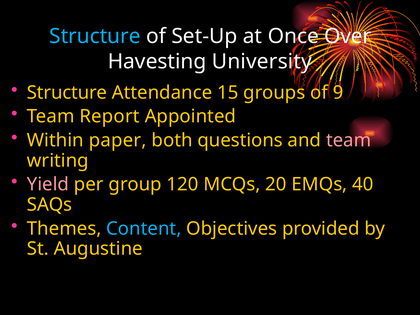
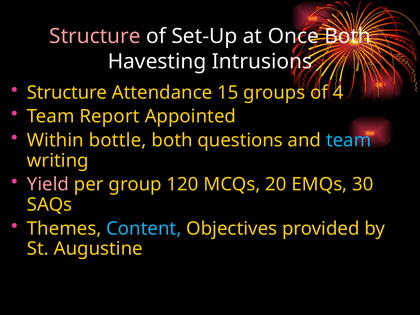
Structure colour: light blue -> pink (95, 36)
Once Over: Over -> Both (348, 36)
University: University -> Intrusions (262, 61)
9: 9 -> 4 (338, 93)
paper: paper -> bottle (118, 140)
team colour: pink -> light blue (349, 140)
40: 40 -> 30 (363, 184)
